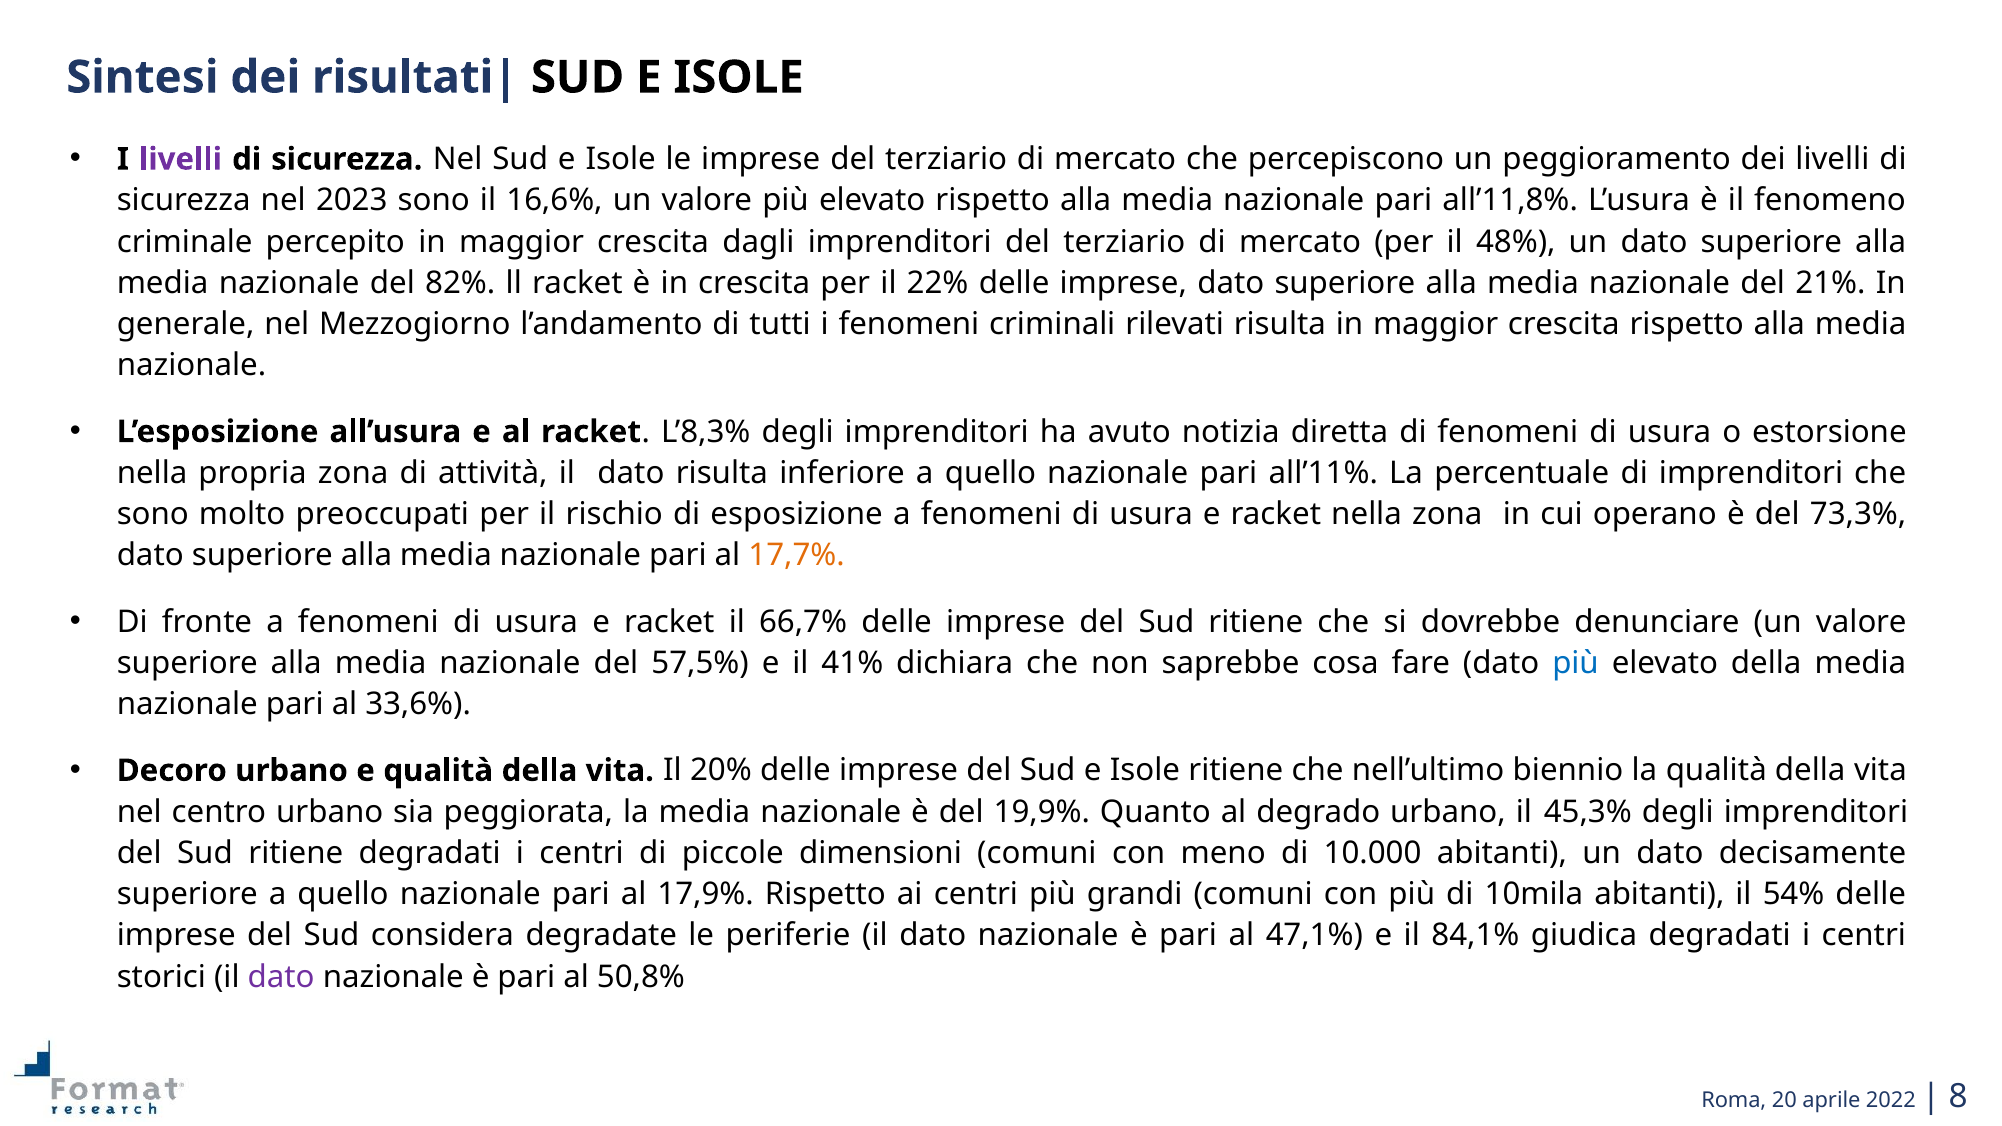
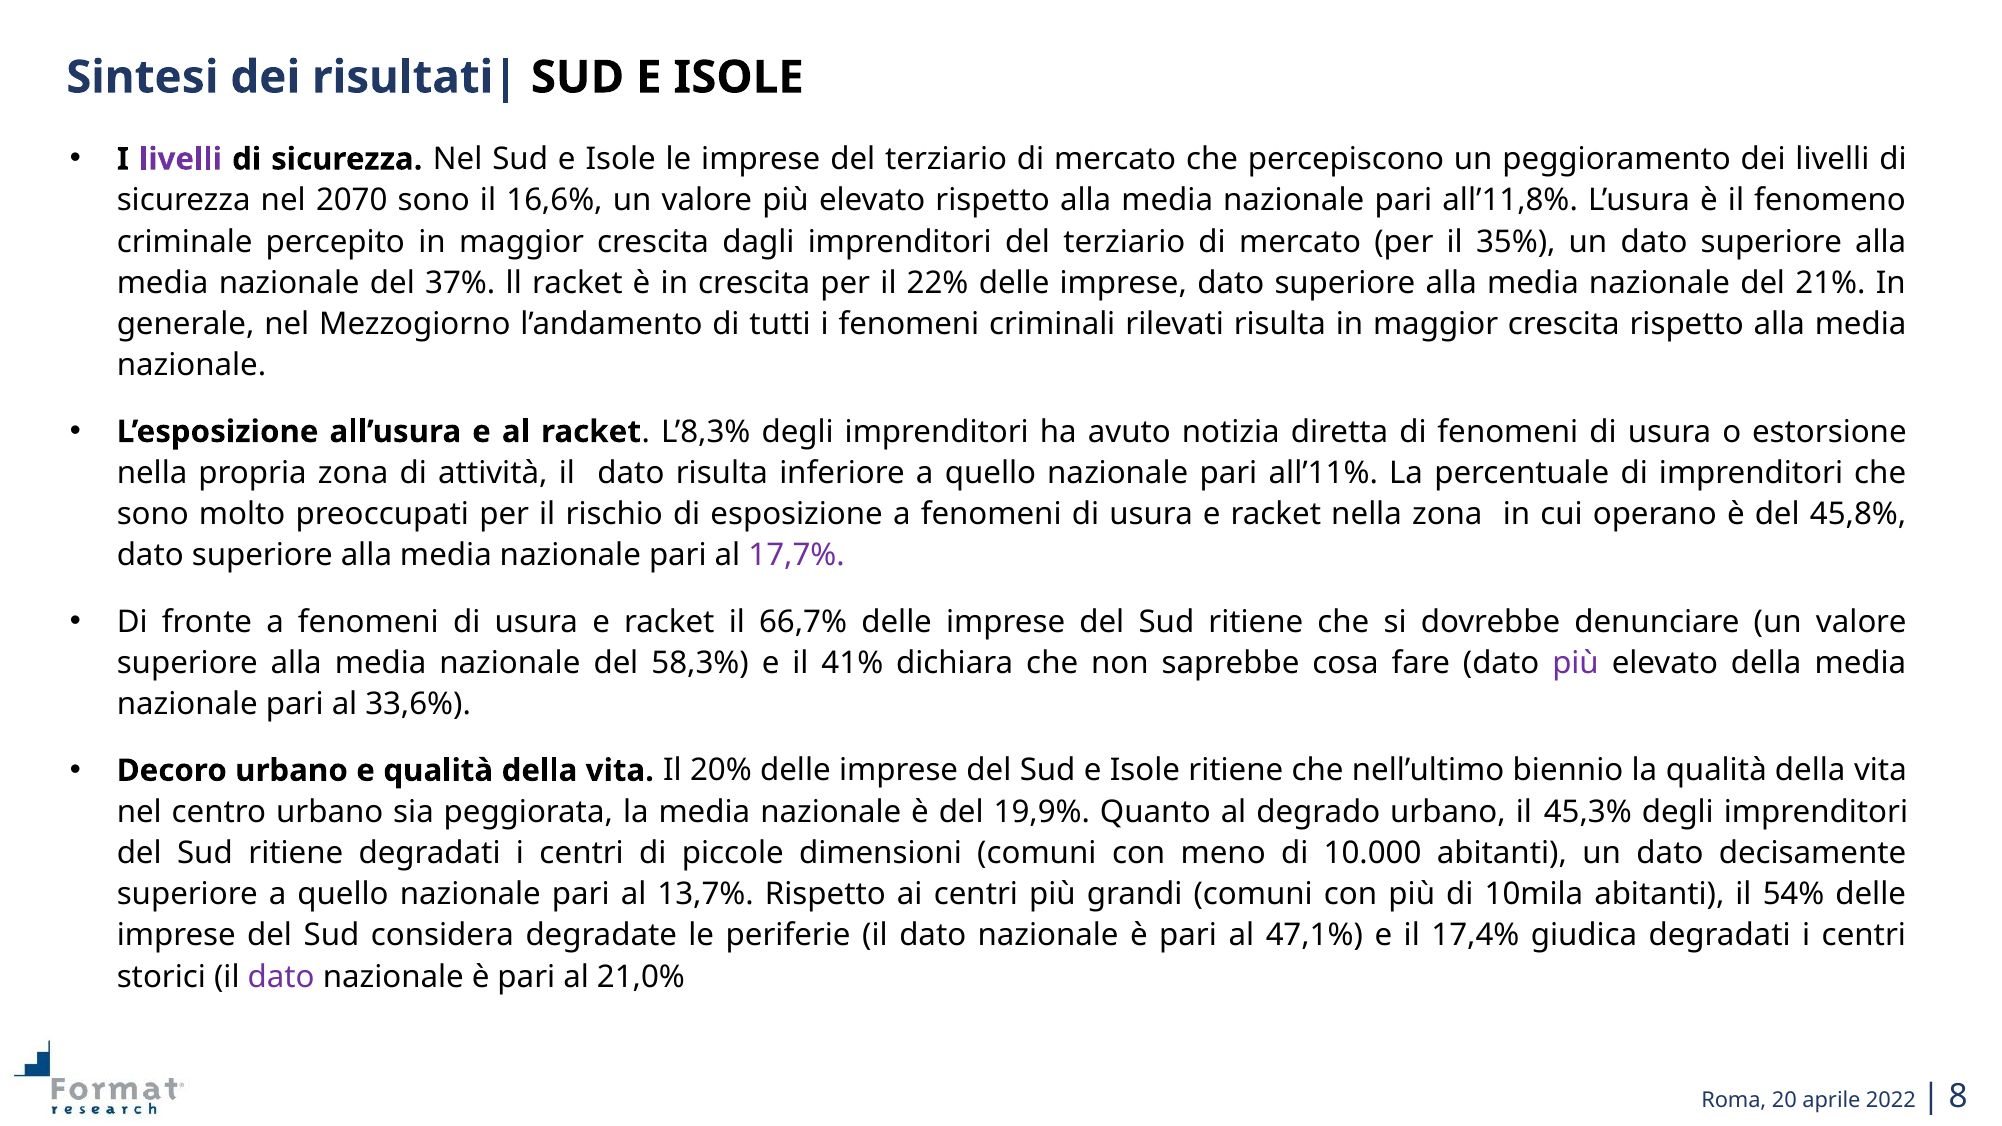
2023: 2023 -> 2070 (352, 200)
48%: 48% -> 35% (1516, 242)
82%: 82% -> 37% (460, 283)
73,3%: 73,3% -> 45,8% (1858, 514)
17,7% colour: orange -> purple (797, 556)
57,5%: 57,5% -> 58,3% (700, 663)
più colour: blue -> purple (1576, 663)
17,9%: 17,9% -> 13,7% (706, 894)
84,1%: 84,1% -> 17,4% (1475, 936)
50,8%: 50,8% -> 21,0% (641, 977)
